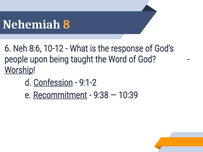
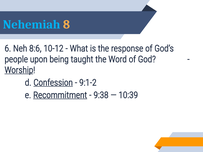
Nehemiah colour: white -> light blue (32, 25)
